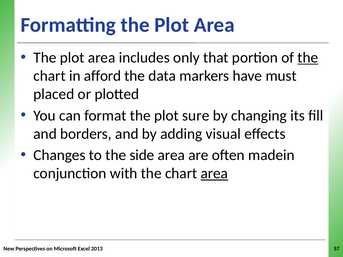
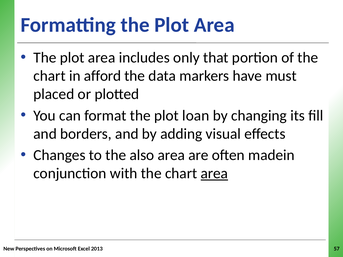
the underline: present -> none (308, 58)
sure: sure -> loan (196, 116)
side: side -> also (142, 155)
